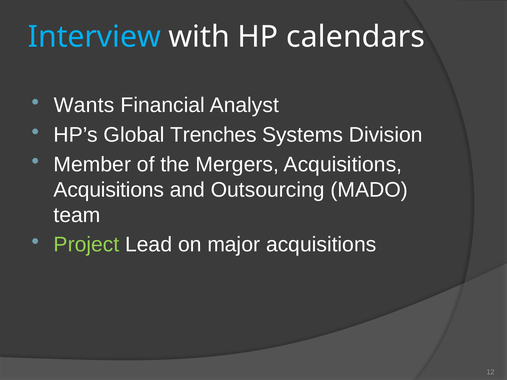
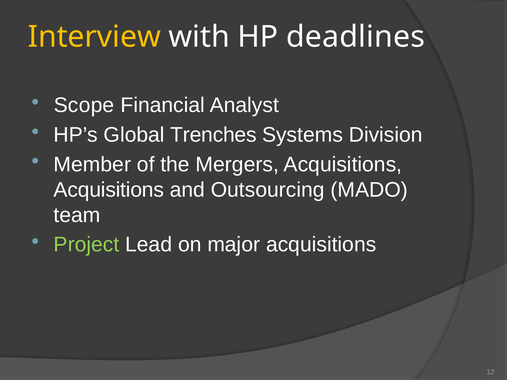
Interview colour: light blue -> yellow (94, 37)
calendars: calendars -> deadlines (356, 37)
Wants: Wants -> Scope (84, 105)
